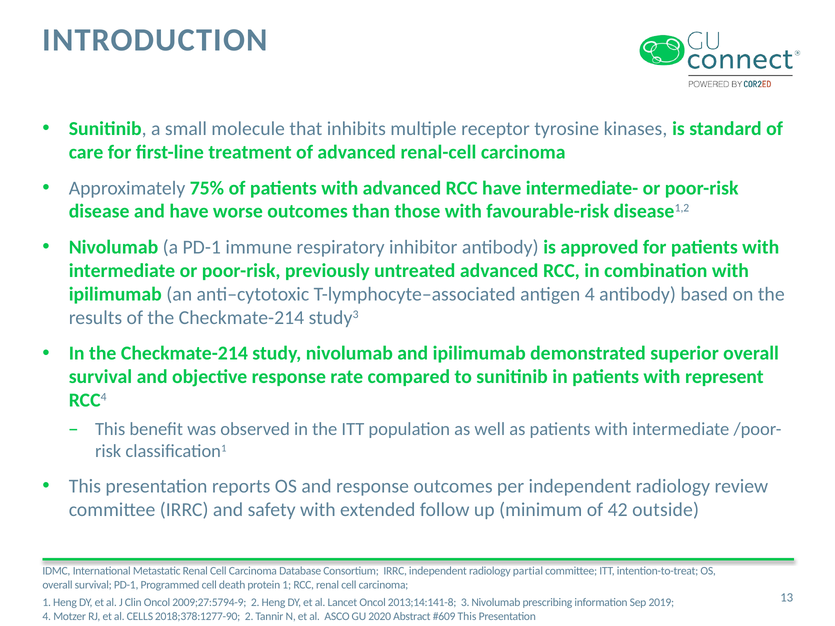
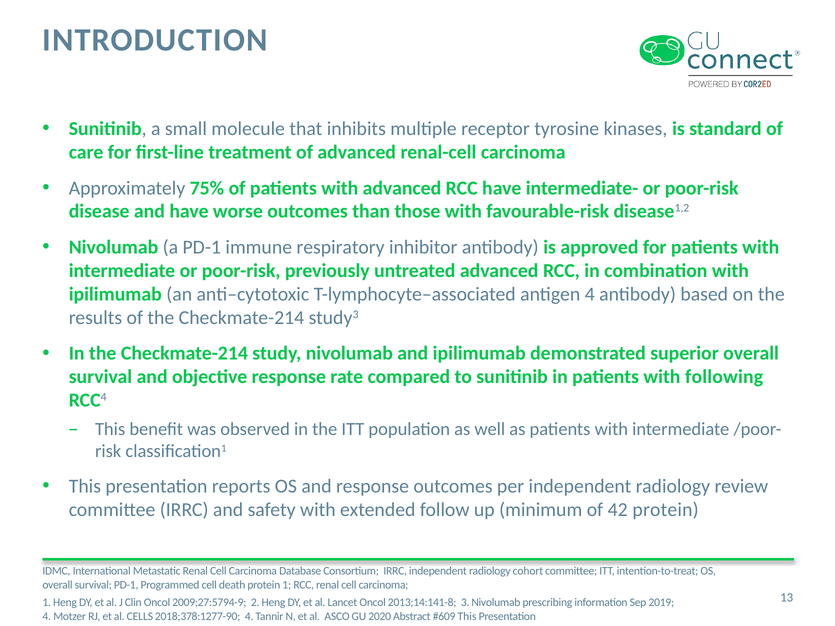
represent: represent -> following (724, 377)
42 outside: outside -> protein (666, 510)
partial: partial -> cohort (528, 571)
2018;378:1277-90 2: 2 -> 4 (249, 617)
